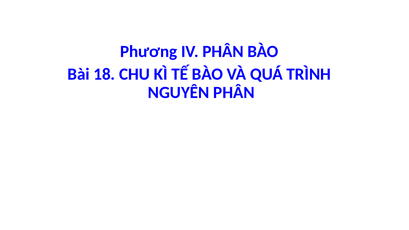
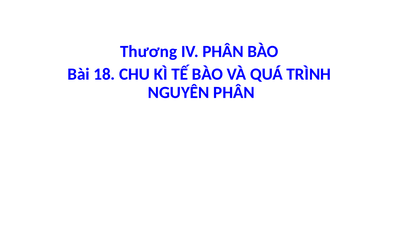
Phương: Phương -> Thương (149, 52)
